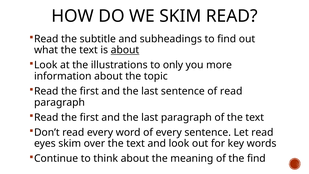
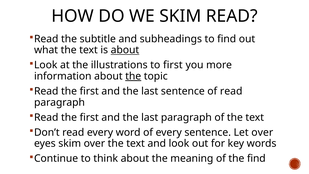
to only: only -> first (173, 65)
the underline: none -> present (133, 76)
Let read: read -> over (262, 132)
